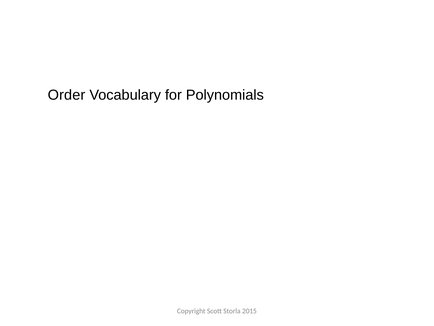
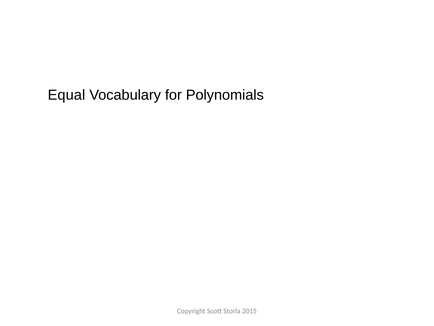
Order: Order -> Equal (66, 95)
